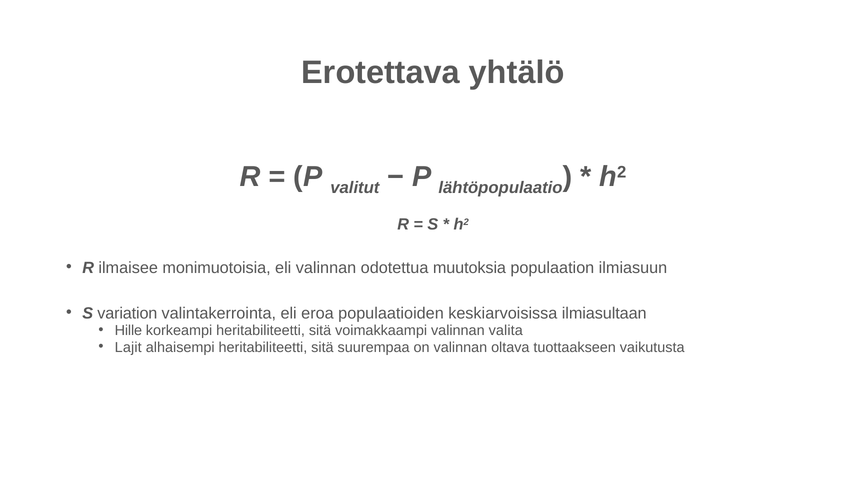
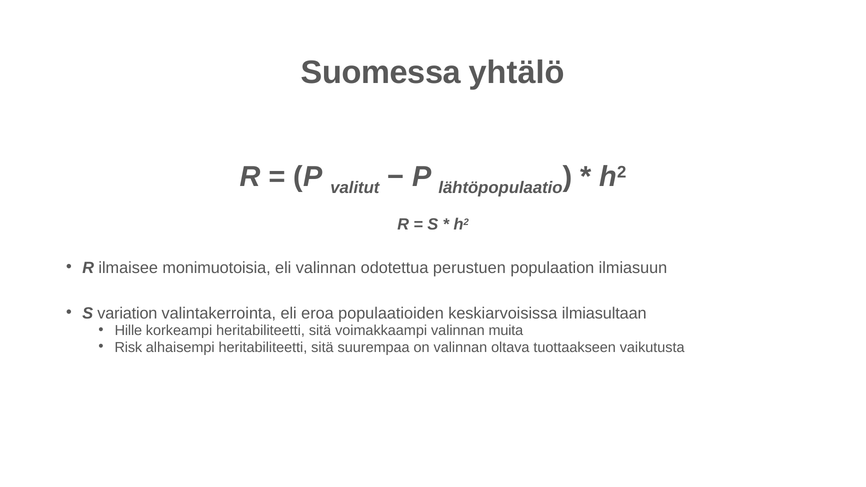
Erotettava: Erotettava -> Suomessa (381, 73)
muutoksia: muutoksia -> perustuen (469, 268)
valita: valita -> muita (506, 331)
Lajit: Lajit -> Risk (128, 347)
